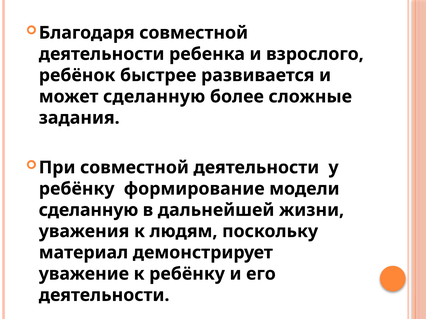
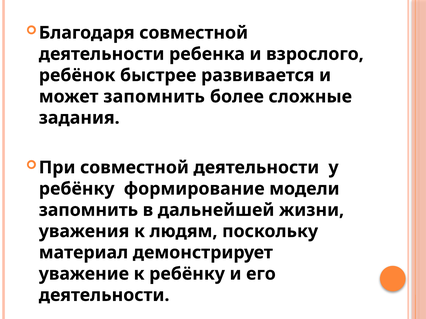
может сделанную: сделанную -> запомнить (154, 97)
сделанную: сделанную -> запомнить (88, 210)
